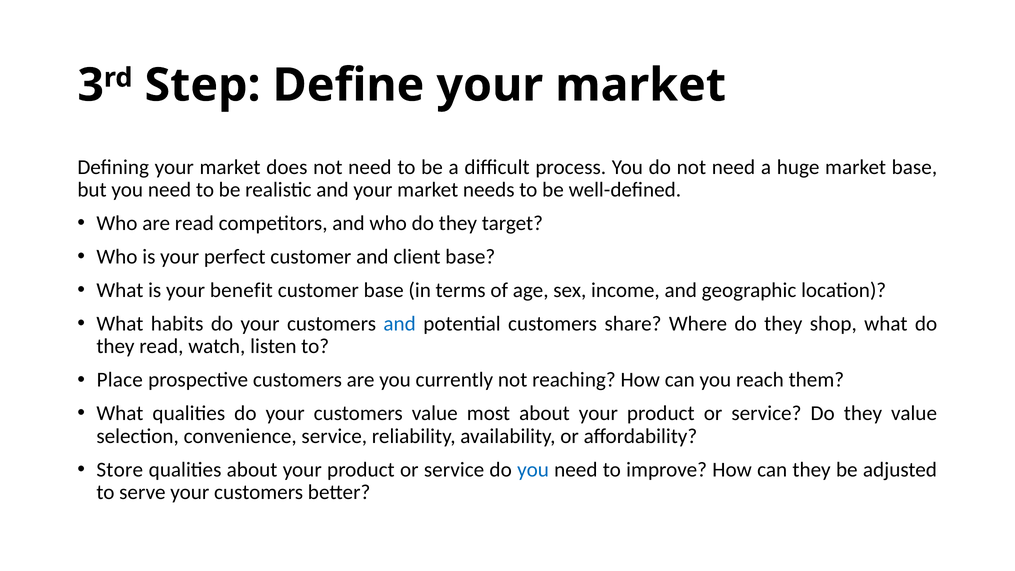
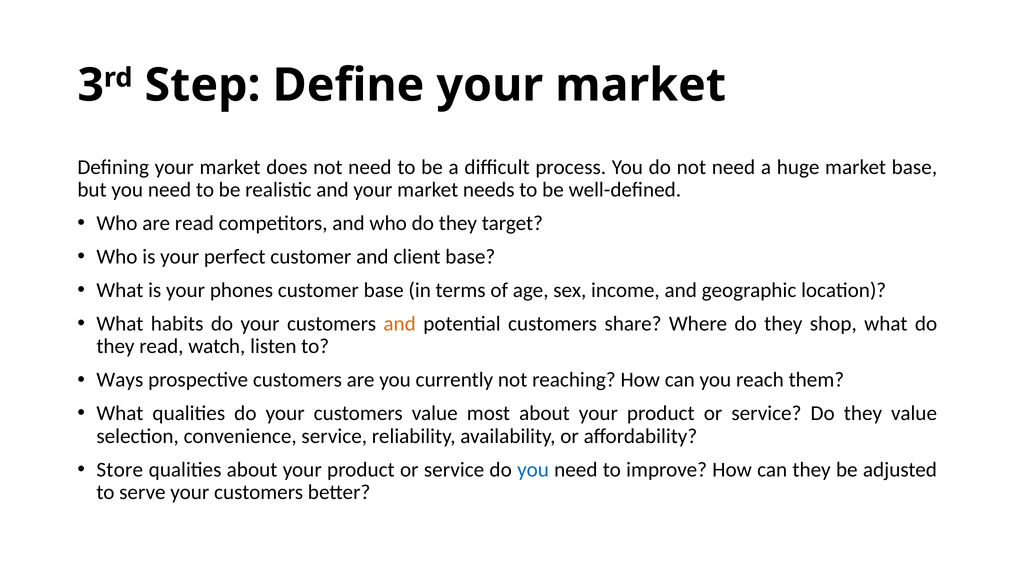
benefit: benefit -> phones (241, 290)
and colour: blue -> orange (400, 324)
Place: Place -> Ways (120, 380)
